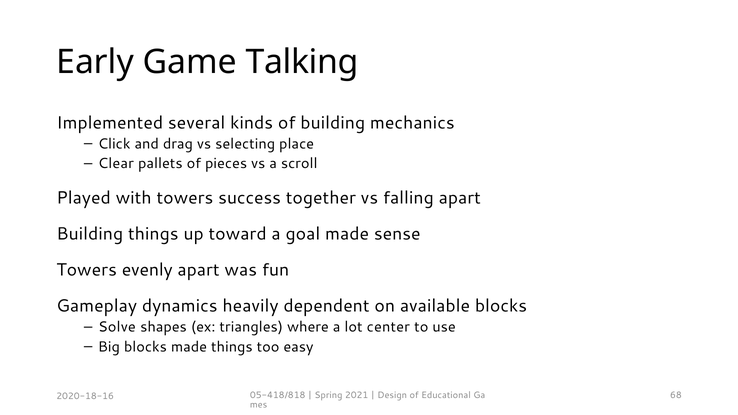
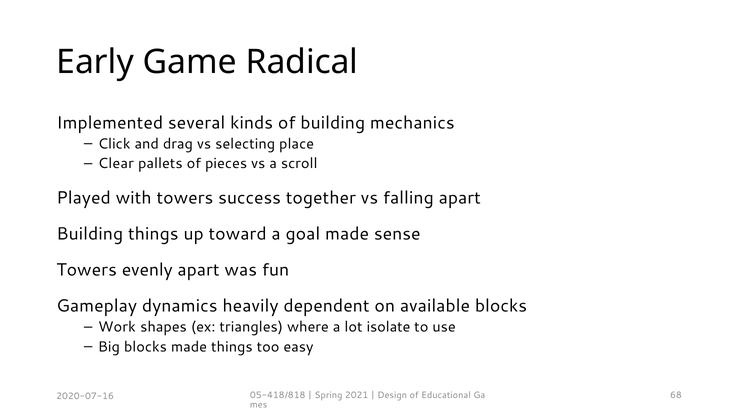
Talking: Talking -> Radical (302, 62)
Solve: Solve -> Work (117, 327)
center: center -> isolate (388, 327)
2020-18-16: 2020-18-16 -> 2020-07-16 (85, 396)
